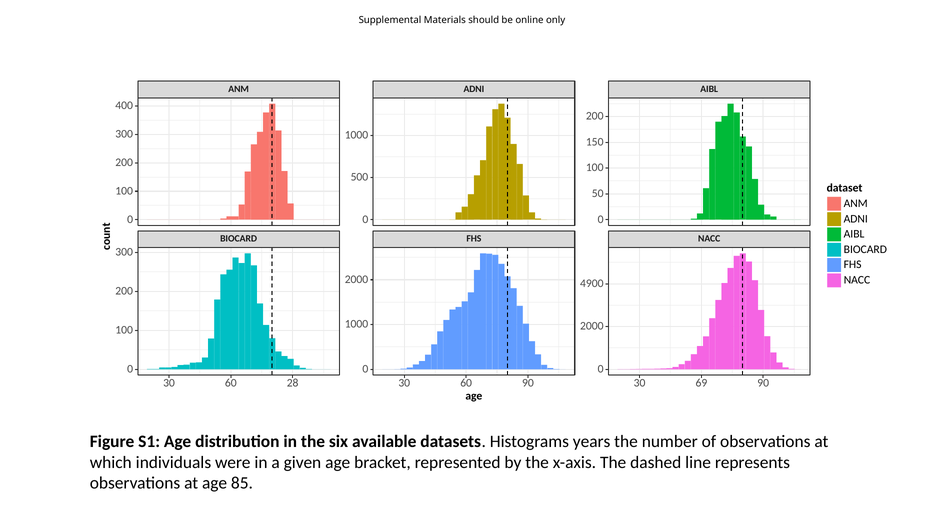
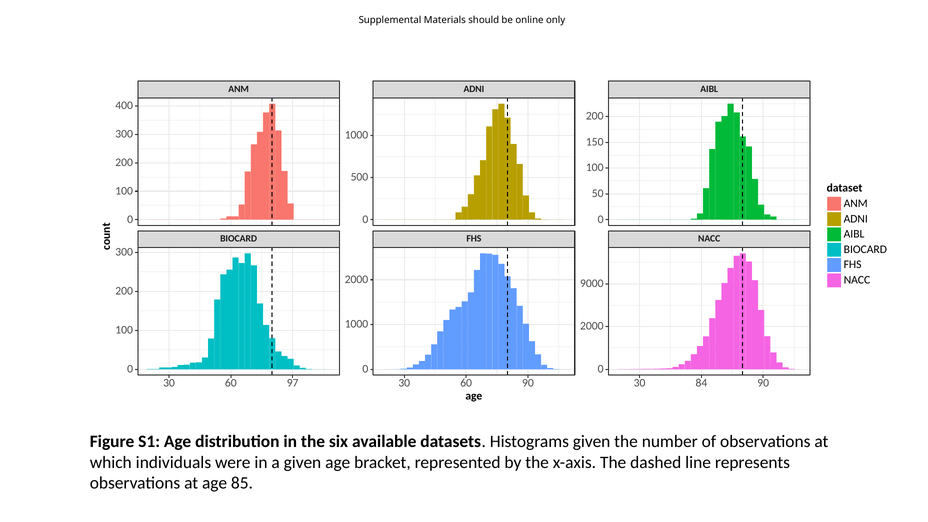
4900: 4900 -> 9000 (592, 283)
28: 28 -> 97 (293, 383)
69: 69 -> 84 (701, 383)
Histograms years: years -> given (592, 441)
